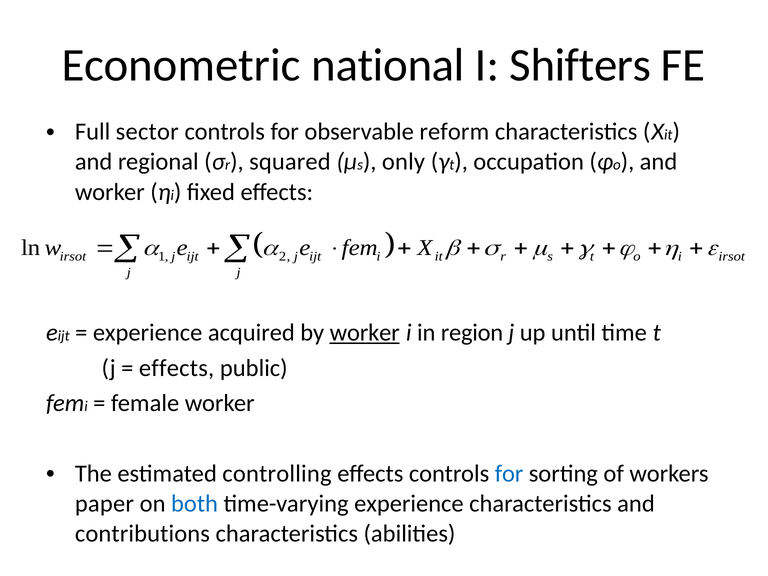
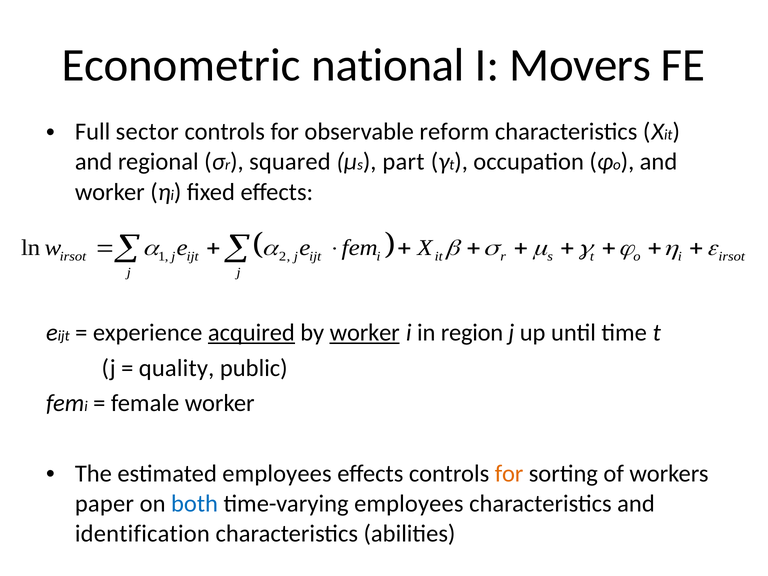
Shifters: Shifters -> Movers (580, 65)
only: only -> part (403, 162)
acquired underline: none -> present (251, 333)
effects: effects -> quality (177, 368)
estimated controlling: controlling -> employees (277, 474)
for colour: blue -> orange (509, 474)
time-varying experience: experience -> employees (409, 504)
contributions: contributions -> identification (142, 534)
